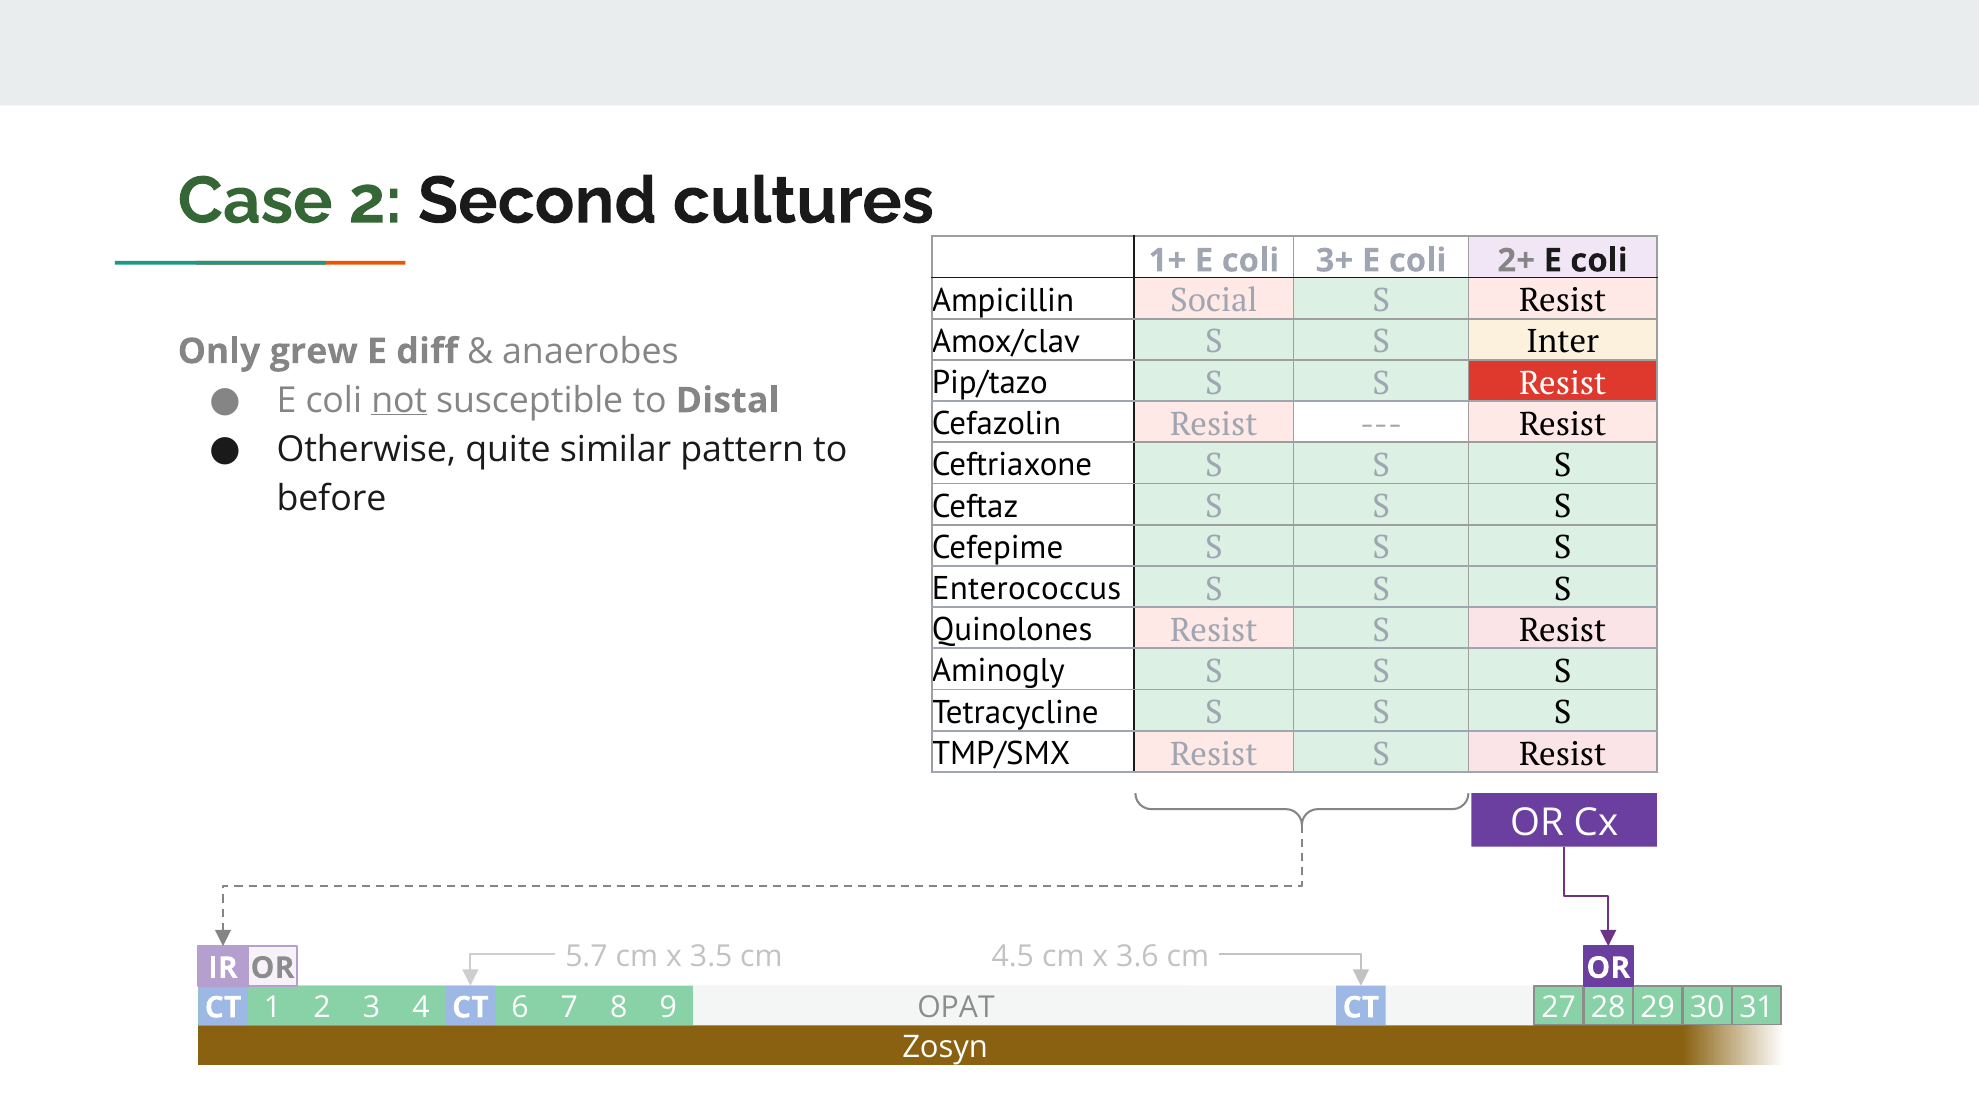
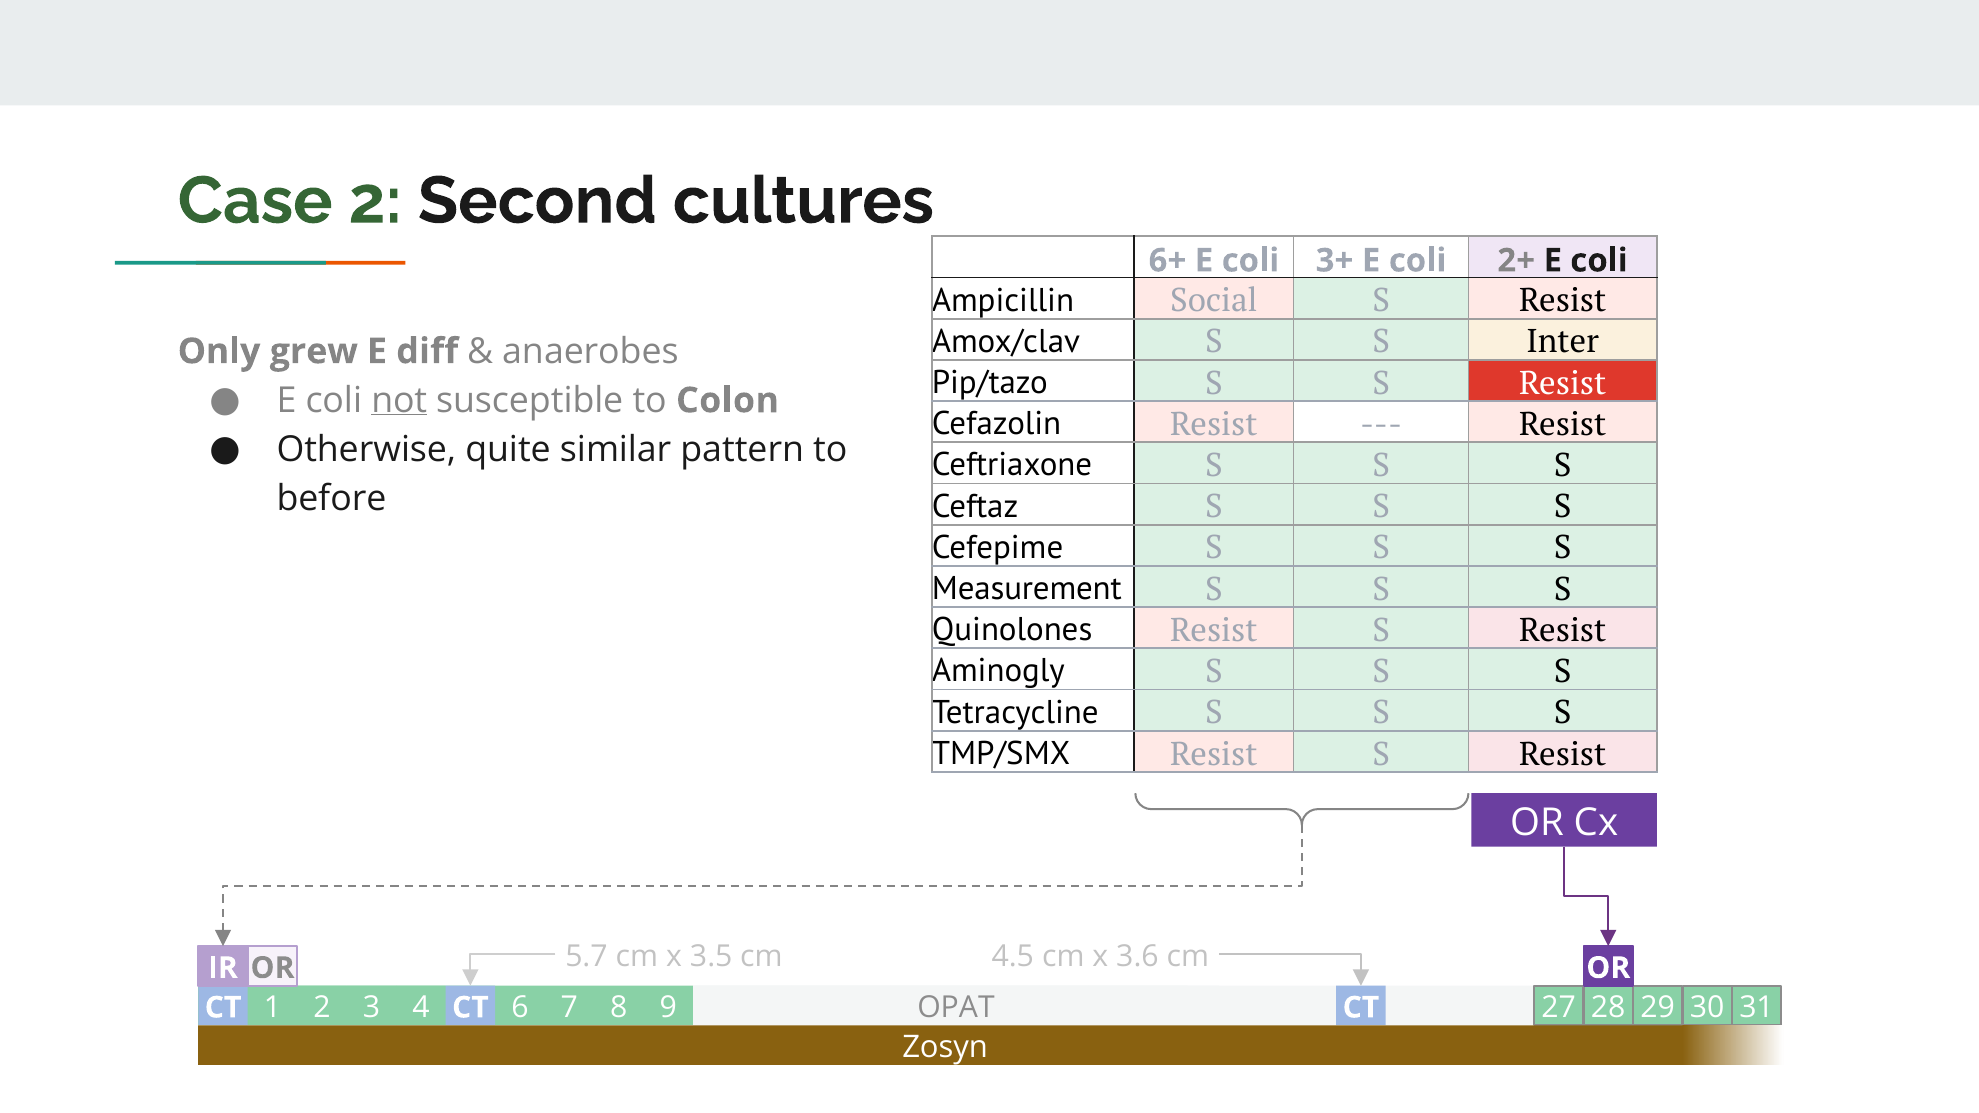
1+: 1+ -> 6+ (1167, 261)
Distal: Distal -> Colon (728, 401)
Enterococcus: Enterococcus -> Measurement (1027, 589)
